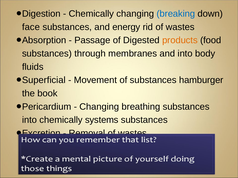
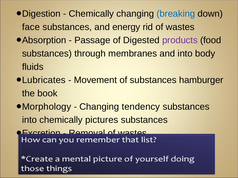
products colour: orange -> purple (180, 40)
Superficial: Superficial -> Lubricates (44, 80)
Pericardium: Pericardium -> Morphology (47, 107)
breathing: breathing -> tendency (141, 107)
systems: systems -> pictures (102, 120)
